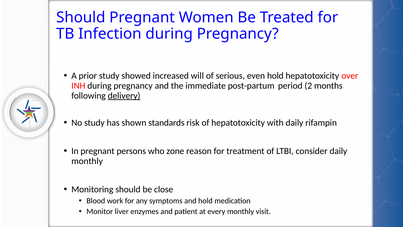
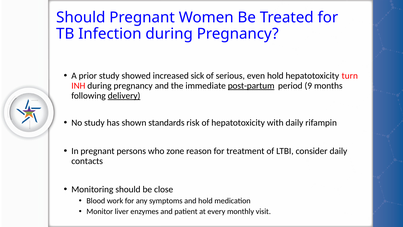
will: will -> sick (197, 76)
over: over -> turn (350, 76)
post-partum underline: none -> present (251, 86)
2: 2 -> 9 (308, 86)
monthly: monthly -> contacts (87, 161)
